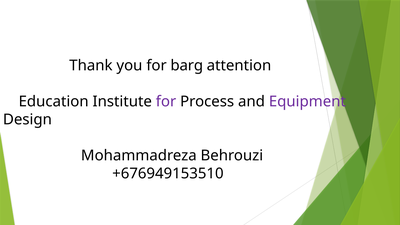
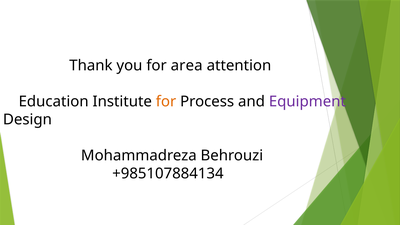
barg: barg -> area (187, 66)
for colour: purple -> orange (166, 102)
+676949153510: +676949153510 -> +985107884134 (168, 174)
